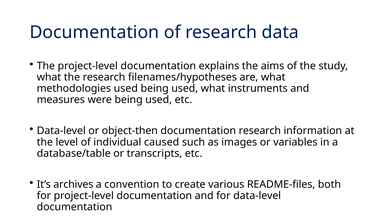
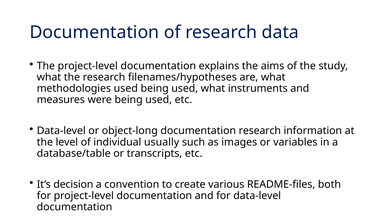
object-then: object-then -> object-long (130, 131)
caused: caused -> usually (162, 143)
archives: archives -> decision (73, 185)
